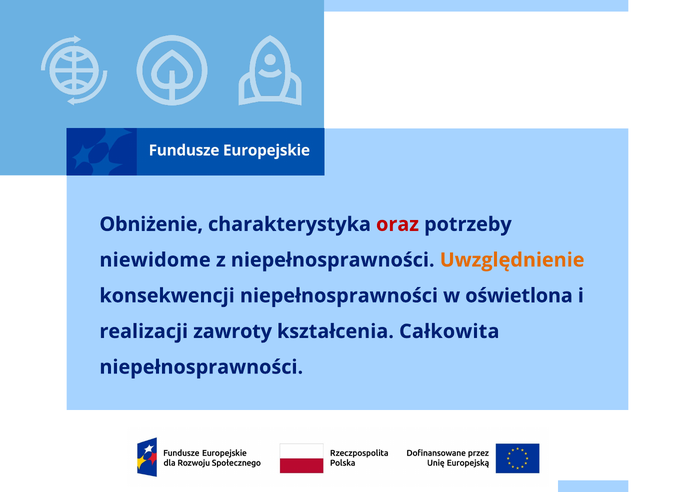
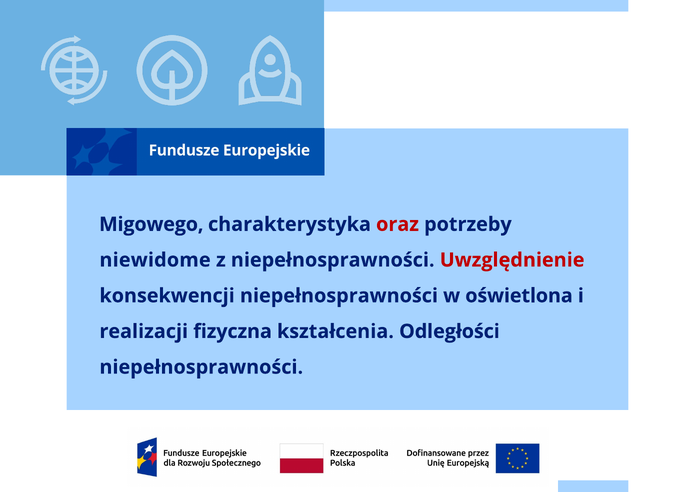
Obniżenie: Obniżenie -> Migowego (151, 224)
Uwzględnienie colour: orange -> red (512, 260)
zawroty: zawroty -> fizyczna (233, 331)
Całkowita: Całkowita -> Odległości (449, 331)
